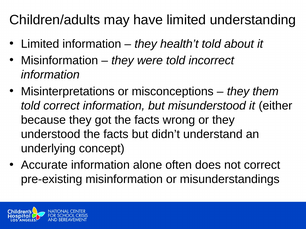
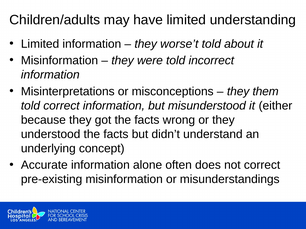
health’t: health’t -> worse’t (179, 44)
